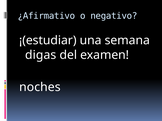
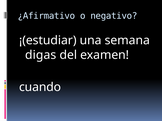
noches: noches -> cuando (40, 87)
